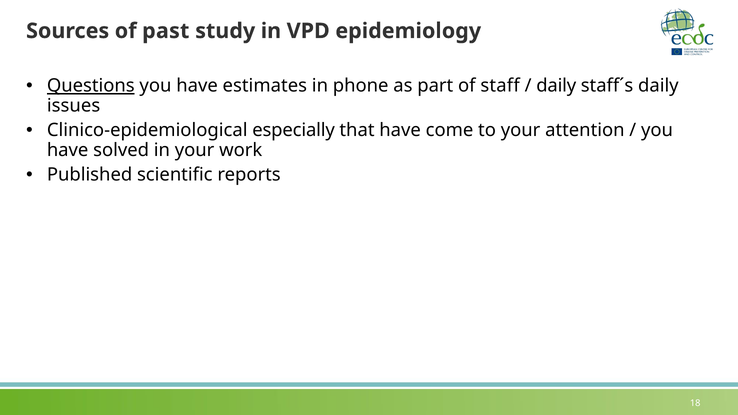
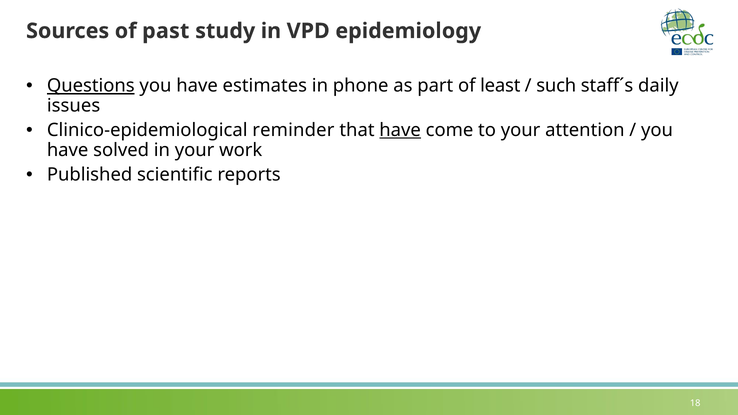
staff: staff -> least (500, 86)
daily: daily -> such (556, 86)
especially: especially -> reminder (293, 130)
have underline: none -> present (400, 130)
